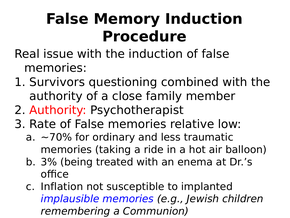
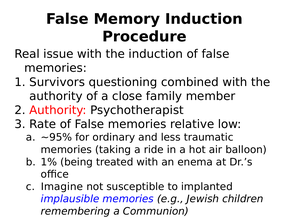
~70%: ~70% -> ~95% (56, 137)
3%: 3% -> 1% (49, 162)
Inflation: Inflation -> Imagine (62, 186)
